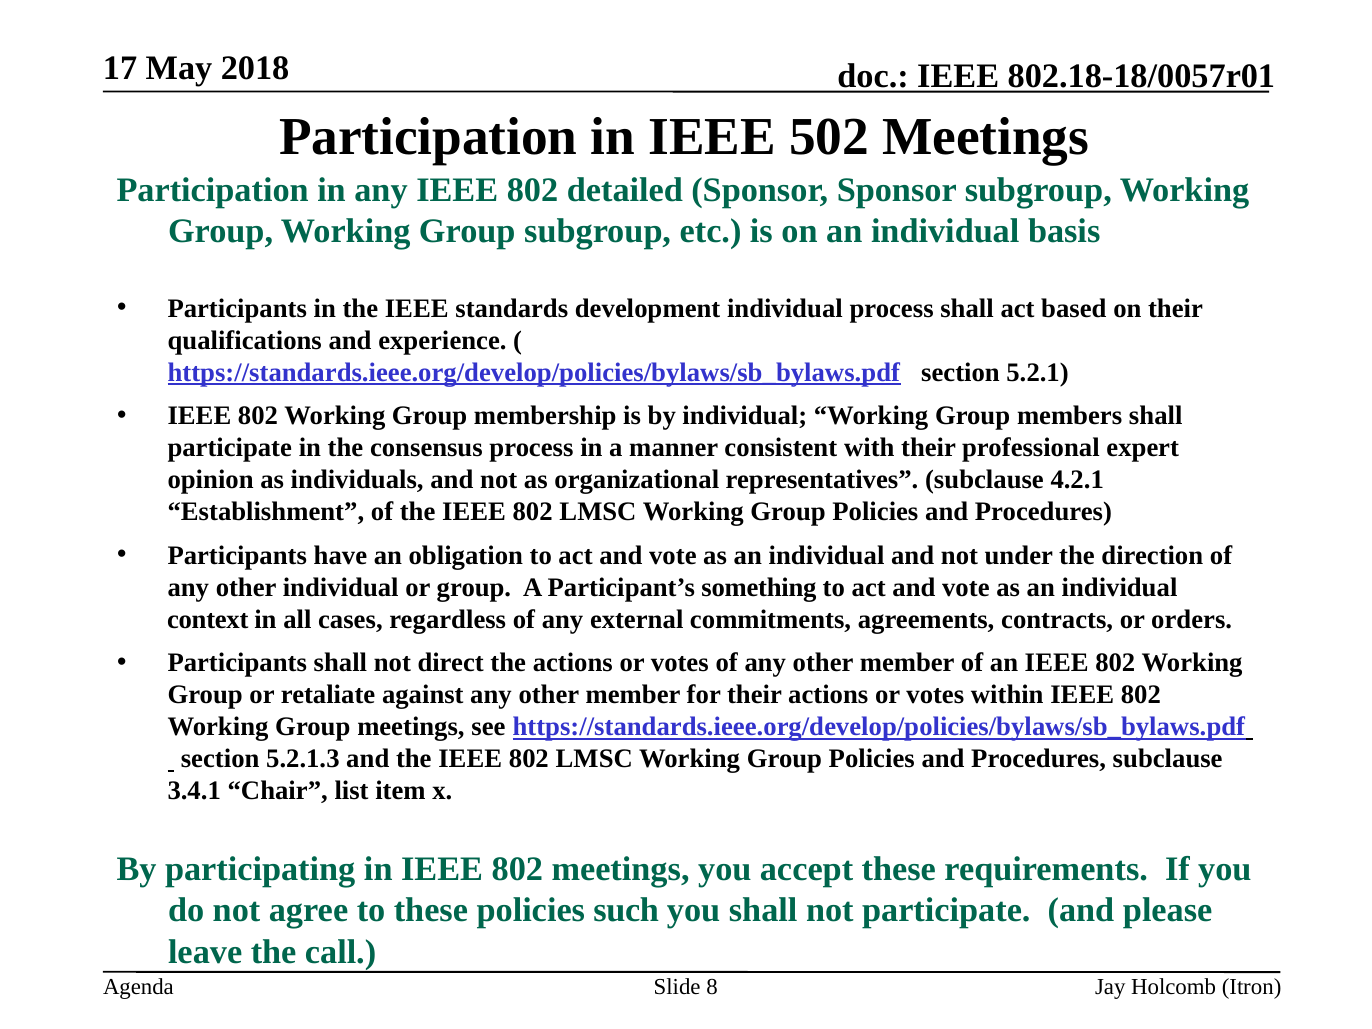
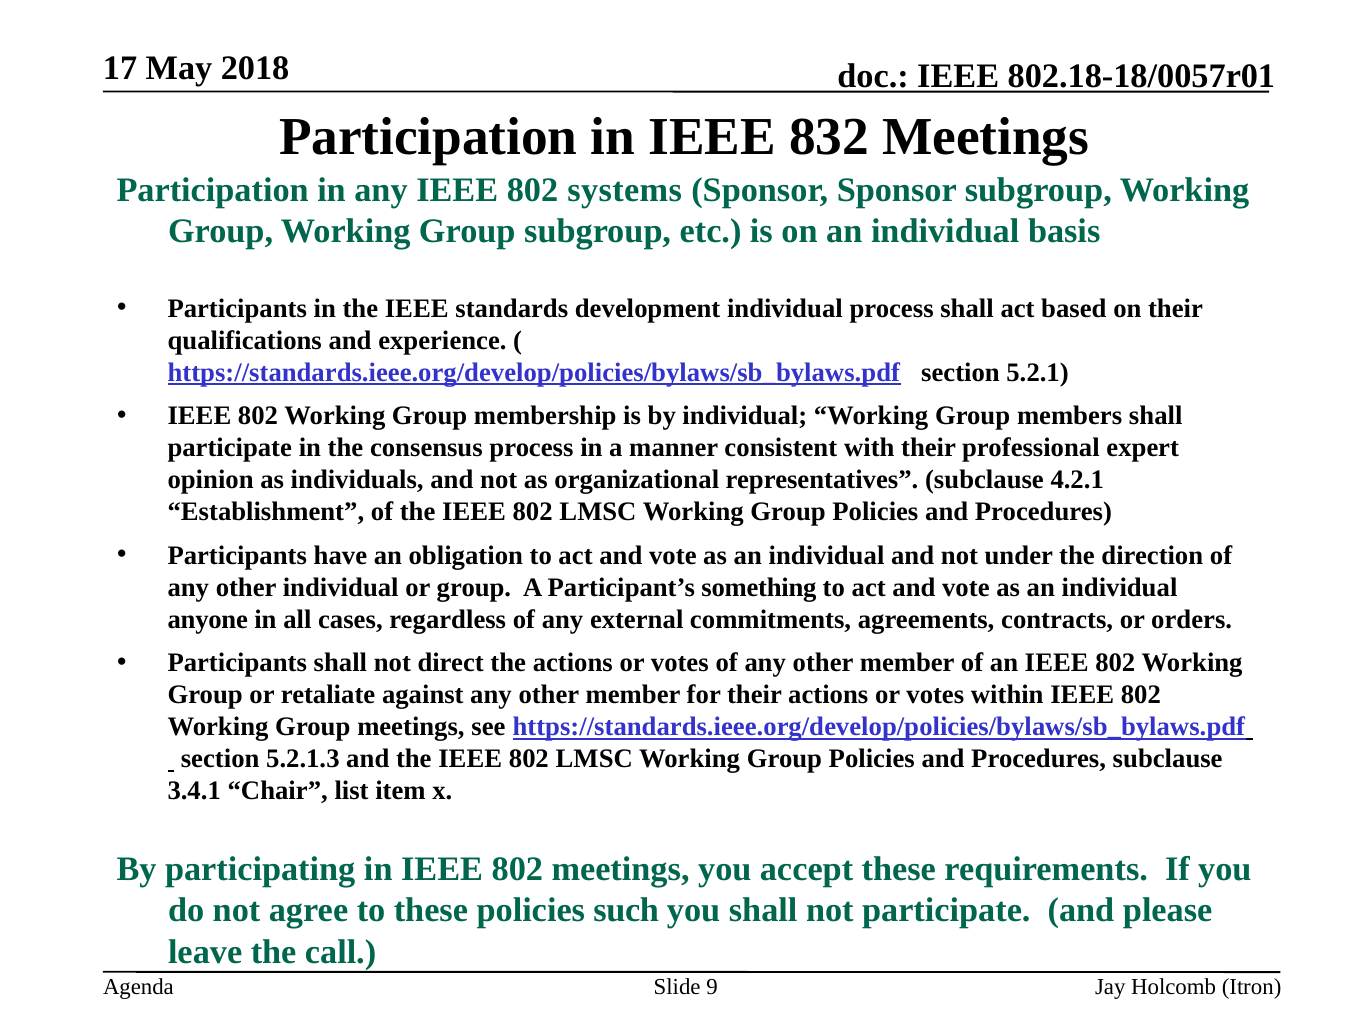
502: 502 -> 832 (829, 137)
detailed: detailed -> systems (625, 190)
context: context -> anyone (208, 620)
8: 8 -> 9 (712, 987)
